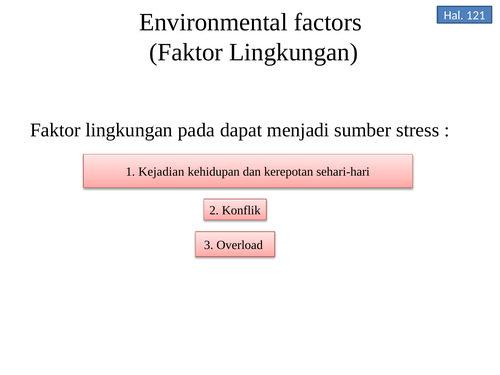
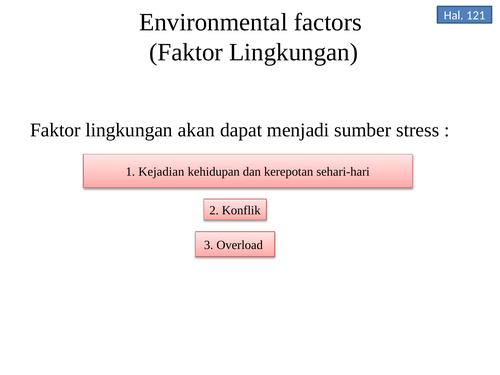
pada: pada -> akan (196, 130)
